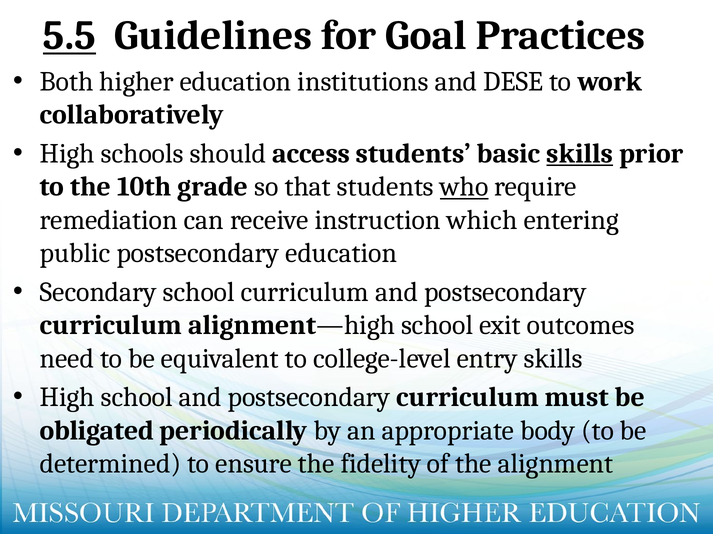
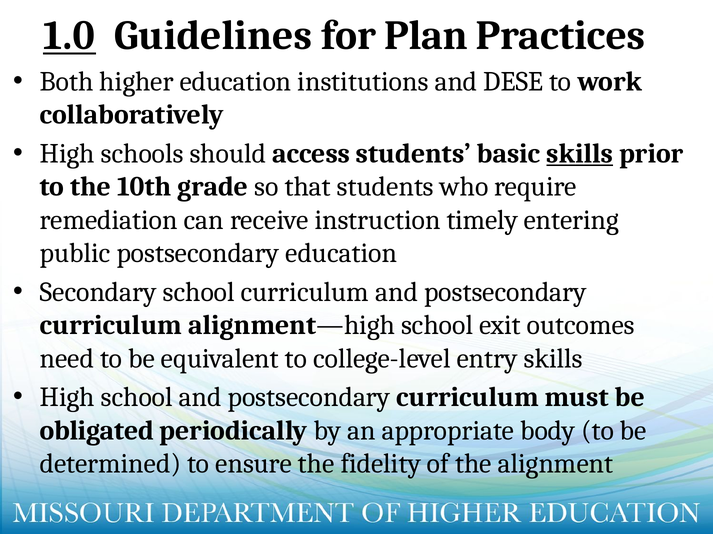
5.5: 5.5 -> 1.0 (69, 36)
Goal: Goal -> Plan (426, 36)
who underline: present -> none (464, 187)
which: which -> timely (482, 220)
